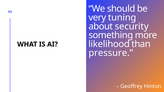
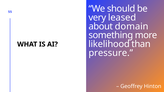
tuning: tuning -> leased (122, 18)
security: security -> domain (132, 26)
